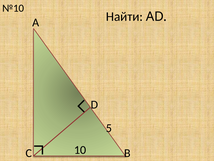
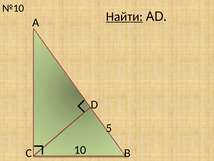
Найти underline: none -> present (124, 16)
